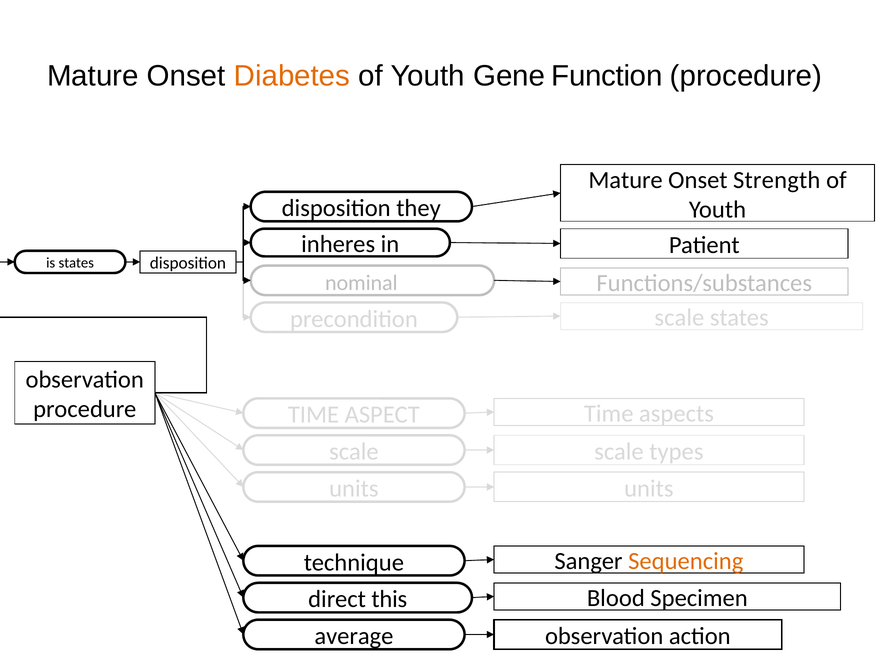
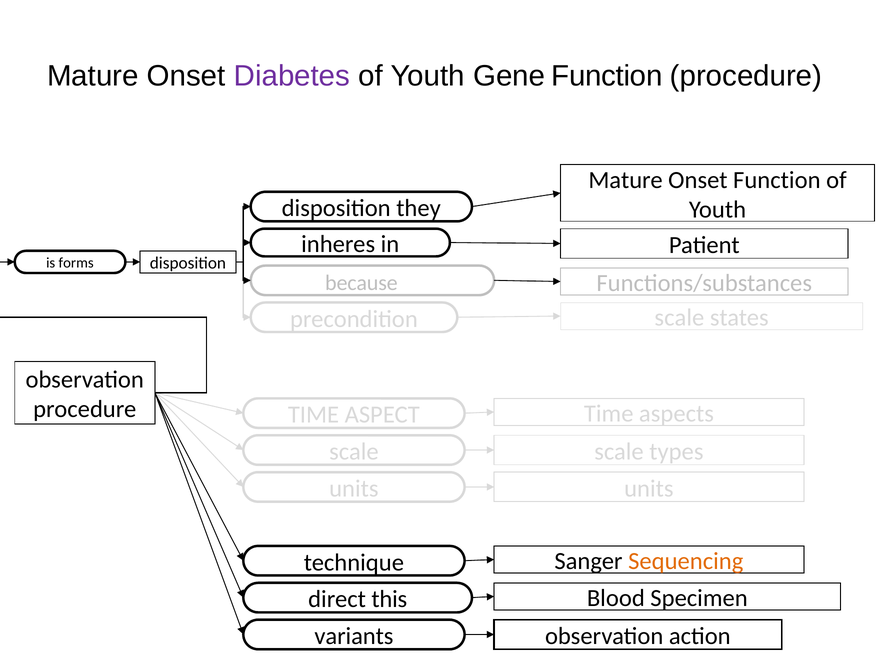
Diabetes colour: orange -> purple (292, 76)
Onset Strength: Strength -> Function (777, 180)
is states: states -> forms (76, 263)
nominal: nominal -> because (361, 283)
average: average -> variants (354, 636)
